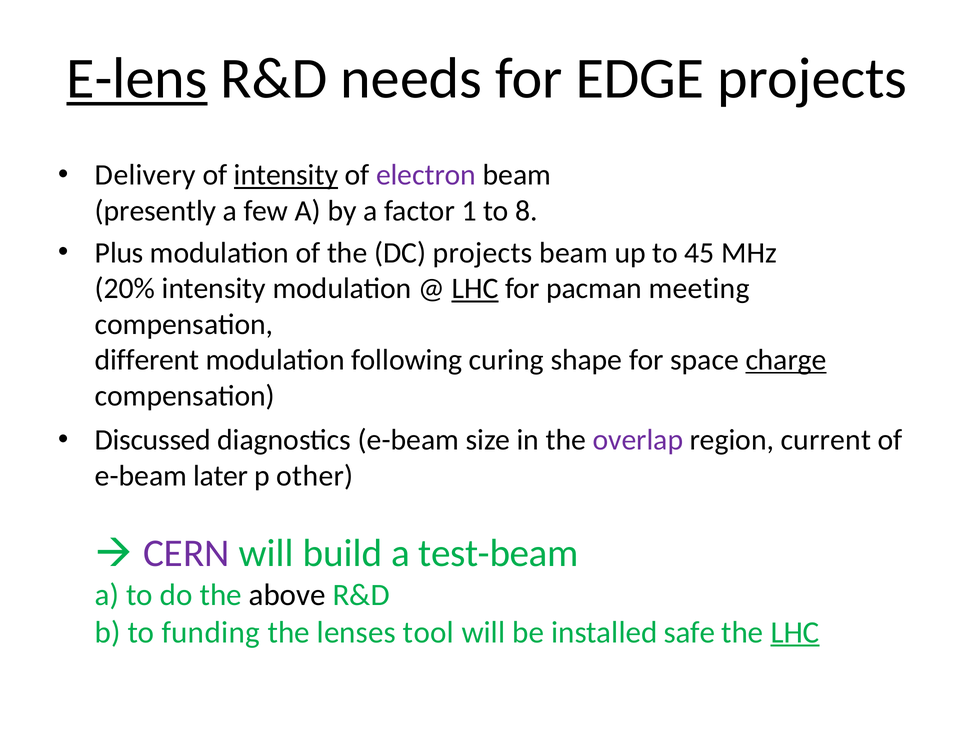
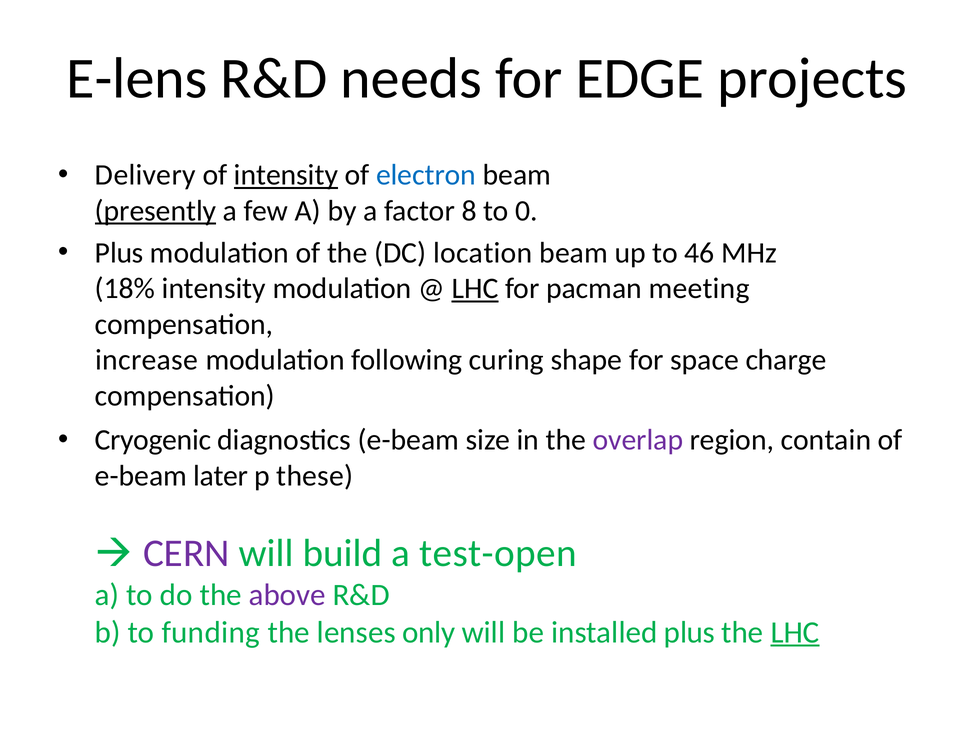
E-lens underline: present -> none (137, 79)
electron colour: purple -> blue (426, 175)
presently underline: none -> present (156, 211)
1: 1 -> 8 (469, 211)
8: 8 -> 0 (527, 211)
DC projects: projects -> location (483, 253)
45: 45 -> 46 (699, 253)
20%: 20% -> 18% (125, 289)
different: different -> increase (147, 360)
charge underline: present -> none (786, 360)
Discussed: Discussed -> Cryogenic (153, 440)
current: current -> contain (826, 440)
other: other -> these (315, 476)
test-beam: test-beam -> test-open (498, 554)
above colour: black -> purple (287, 595)
tool: tool -> only (429, 633)
installed safe: safe -> plus (689, 633)
